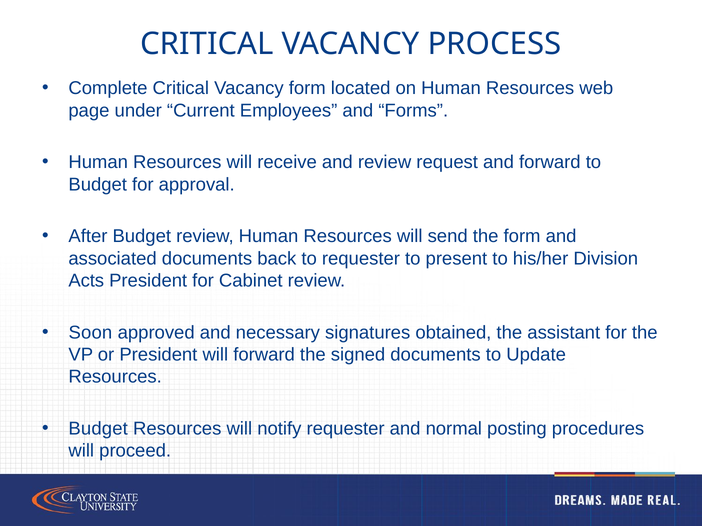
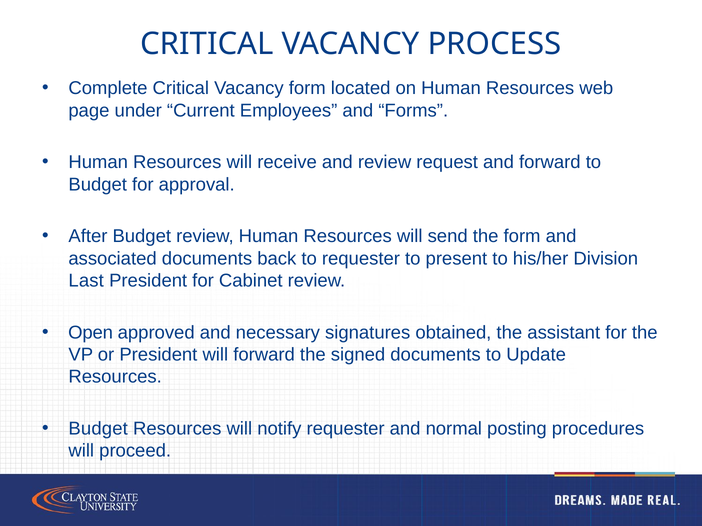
Acts: Acts -> Last (86, 281)
Soon: Soon -> Open (91, 333)
